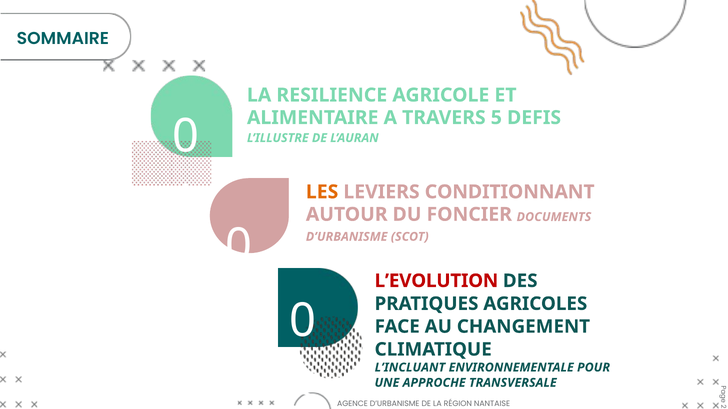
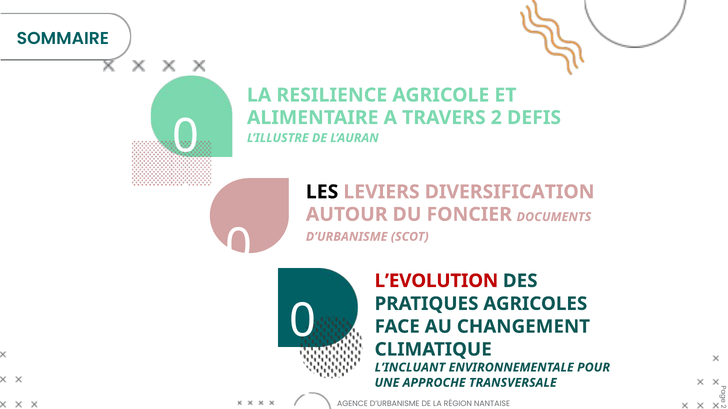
TRAVERS 5: 5 -> 2 (496, 118)
LES colour: orange -> black (322, 192)
CONDITIONNANT: CONDITIONNANT -> DIVERSIFICATION (510, 192)
